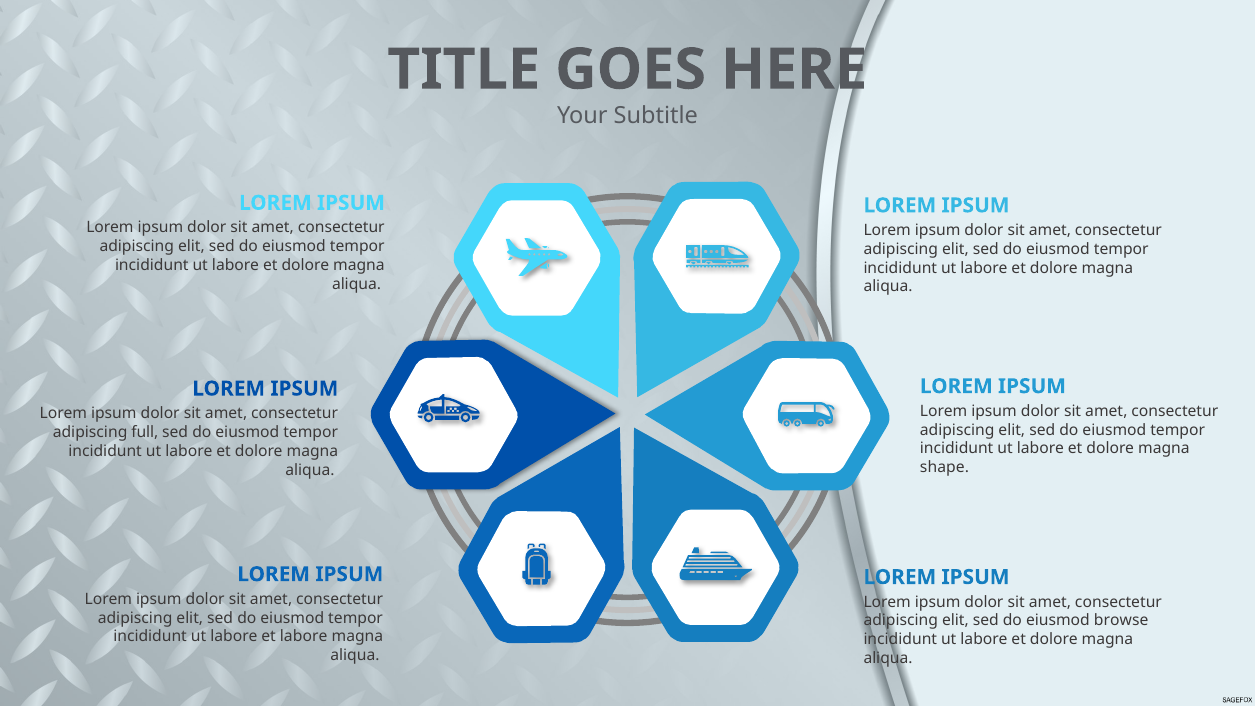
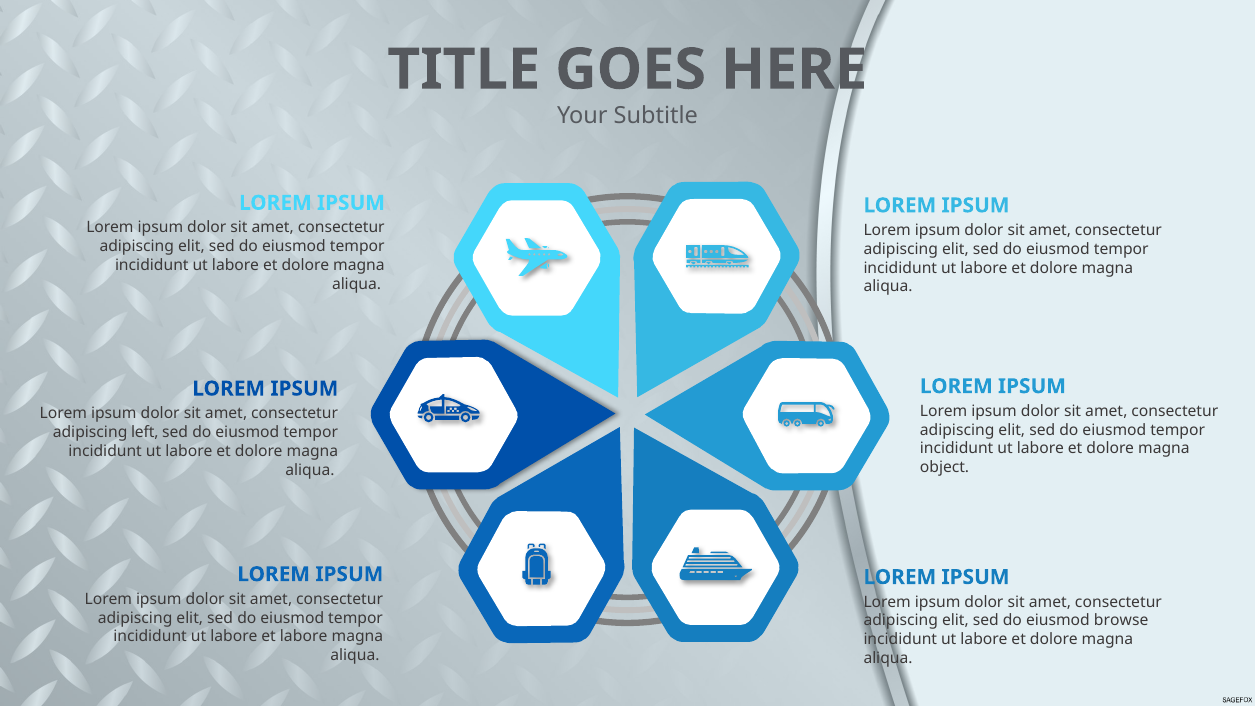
full: full -> left (145, 432)
shape: shape -> object (945, 467)
